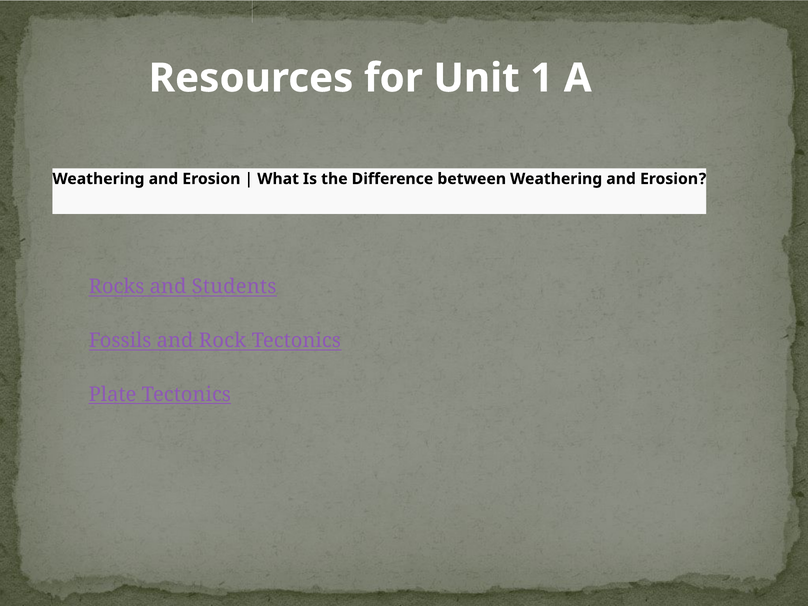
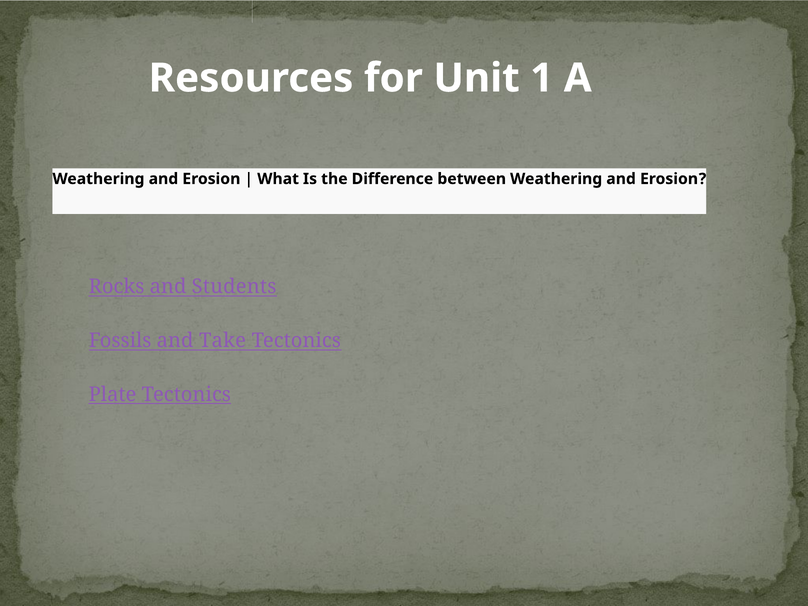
Rock: Rock -> Take (222, 341)
